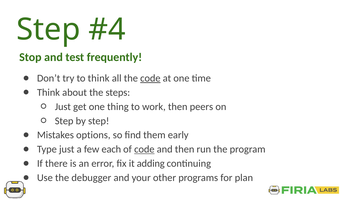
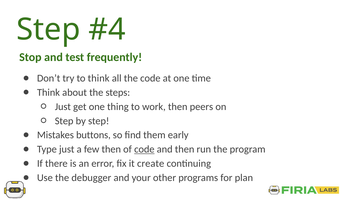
code underline: present -> none (150, 78)
options: options -> buttons (93, 135)
few each: each -> then (111, 150)
adding: adding -> create (151, 164)
